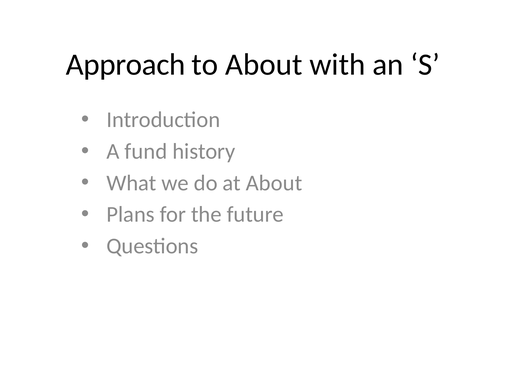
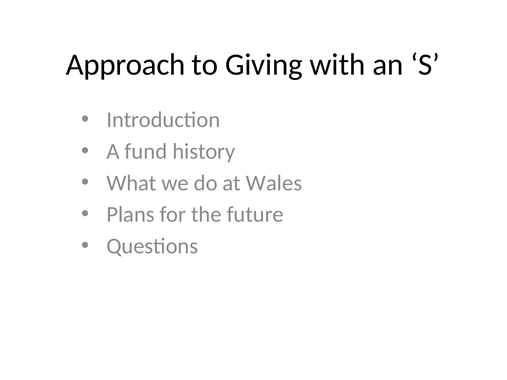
to About: About -> Giving (264, 65)
at About: About -> Wales (274, 183)
